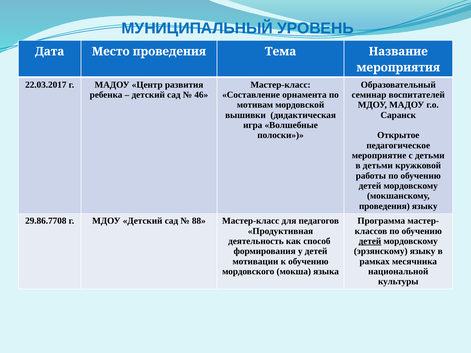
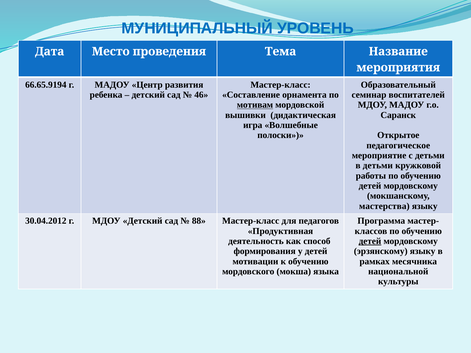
22.03.2017: 22.03.2017 -> 66.65.9194 (46, 85)
мотивам underline: none -> present (255, 105)
проведения: проведения -> мастерства (384, 206)
29.86.7708: 29.86.7708 -> 30.04.2012 (46, 221)
